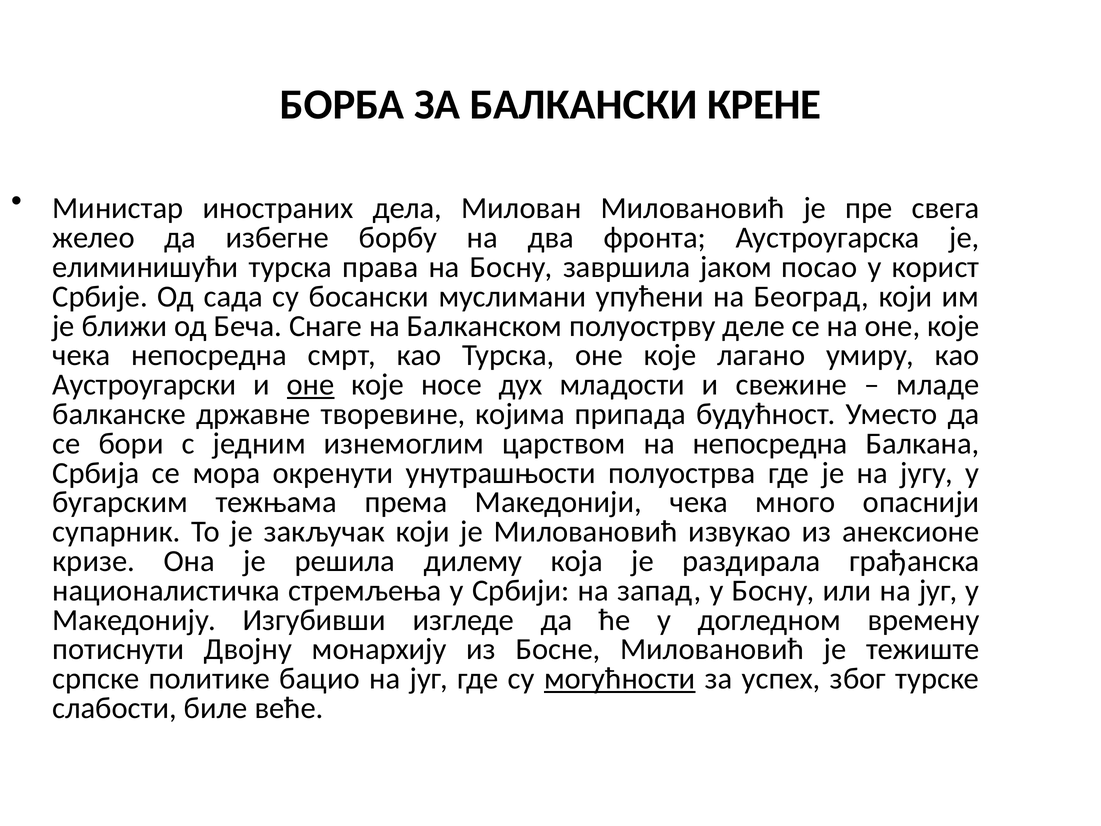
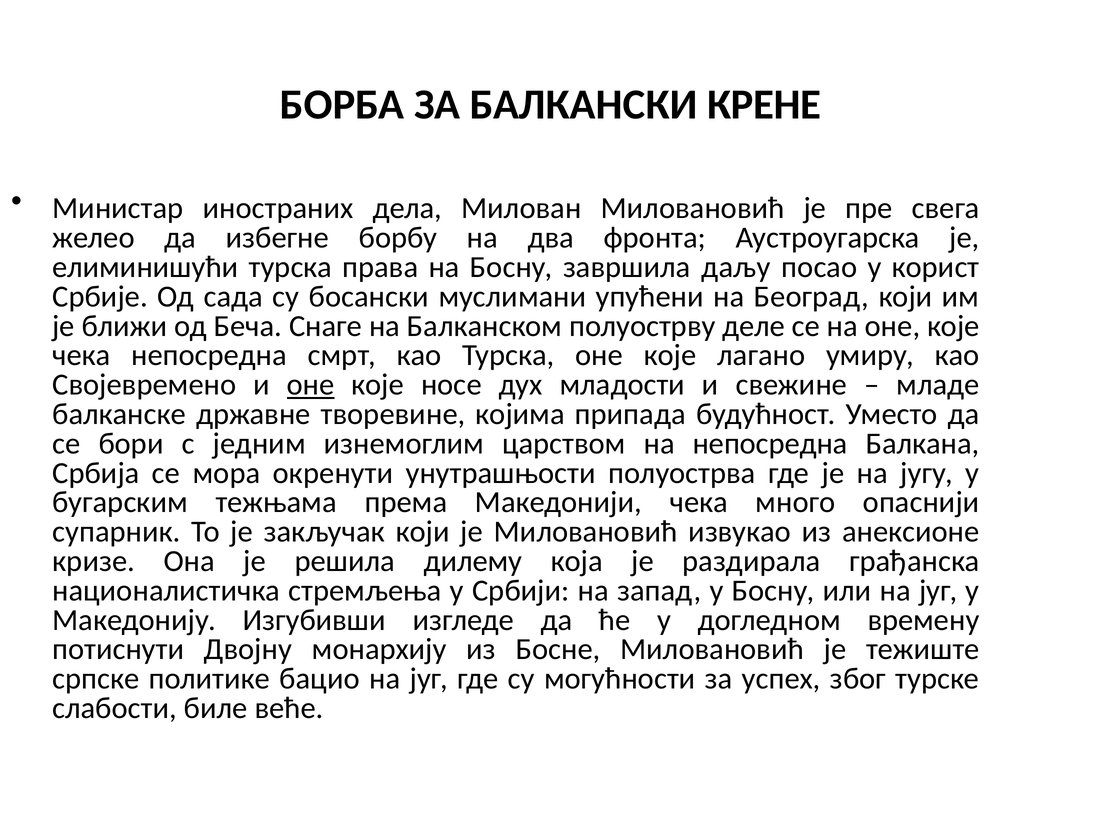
јаком: јаком -> даљу (736, 267)
Аустроугарски: Аустроугарски -> Својевремено (144, 385)
могућности underline: present -> none (620, 679)
